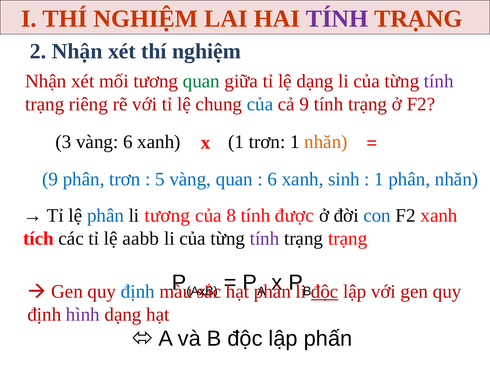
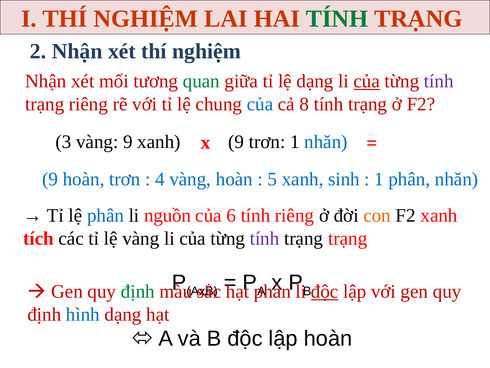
TÍNH colour: purple -> green (337, 19)
của underline: none -> present (367, 81)
cả 9: 9 -> 8 (304, 104)
vàng 6: 6 -> 9 (128, 142)
xanh 1: 1 -> 9 (236, 142)
nhăn colour: orange -> blue (326, 142)
9 phân: phân -> hoàn (84, 179)
5: 5 -> 4 (160, 179)
vàng quan: quan -> hoàn (234, 179)
6: 6 -> 5 (272, 179)
li tương: tương -> nguồn (167, 215)
8: 8 -> 6 (231, 215)
tính được: được -> riêng (295, 215)
con colour: blue -> orange (377, 215)
lệ aabb: aabb -> vàng (141, 238)
định colour: blue -> green (138, 291)
hình colour: purple -> blue (83, 314)
lập phấn: phấn -> hoàn (328, 338)
